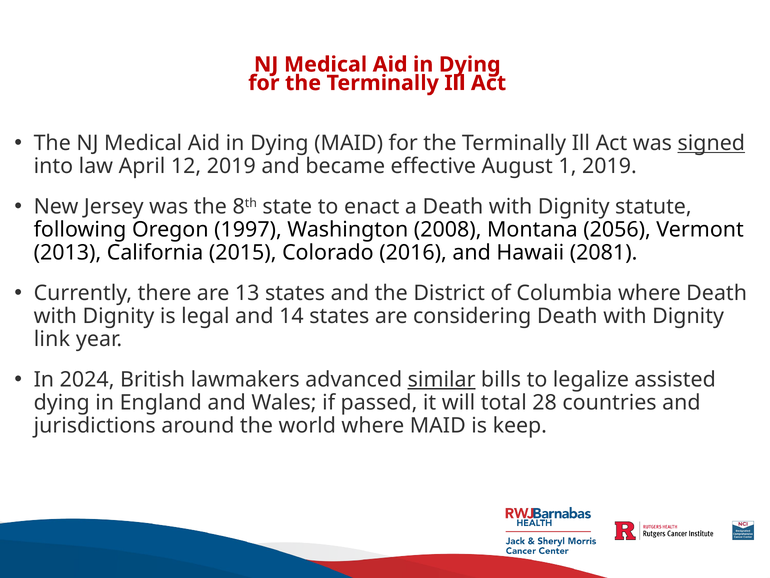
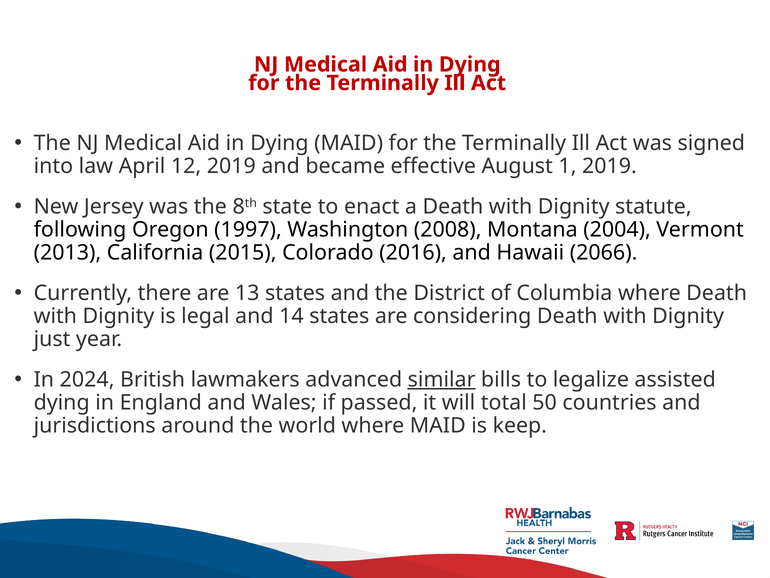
signed underline: present -> none (711, 143)
2056: 2056 -> 2004 (617, 230)
2081: 2081 -> 2066 (604, 253)
link: link -> just (52, 339)
28: 28 -> 50 (545, 402)
